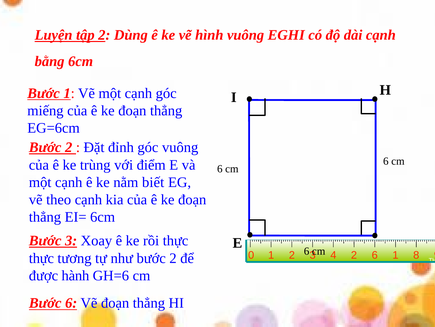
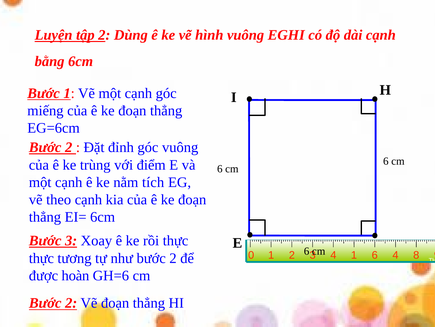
biết: biết -> tích (153, 182)
4 2: 2 -> 1 (354, 255)
1: 1 -> 4 (395, 255)
hành: hành -> hoàn (75, 275)
6: 6 -> 2 (71, 302)
